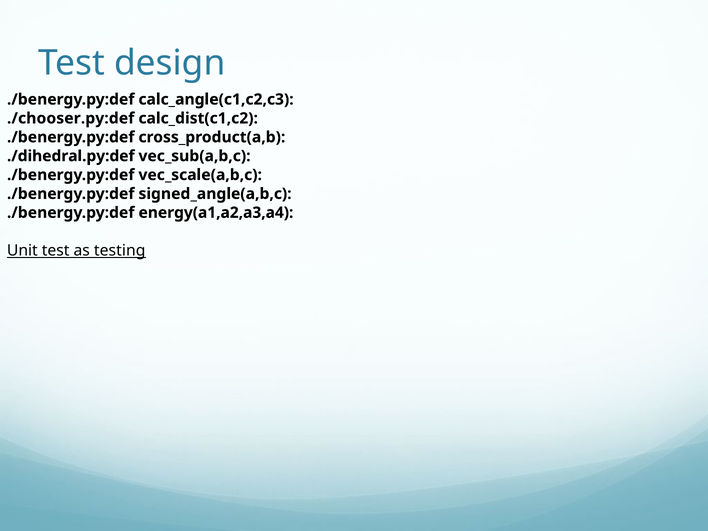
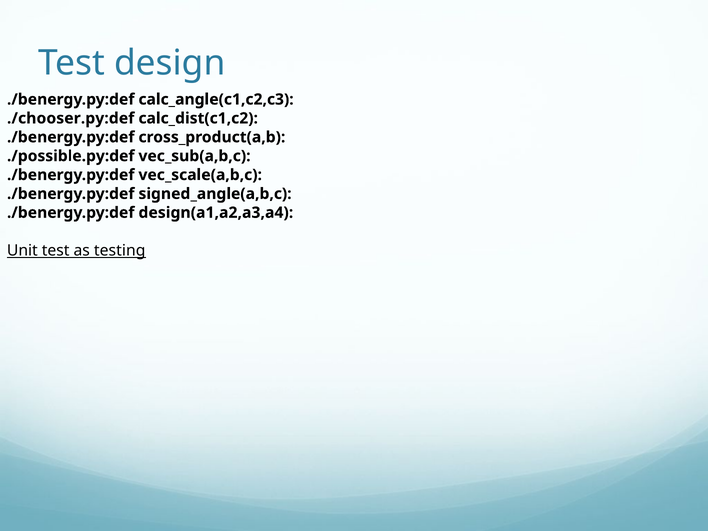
./dihedral.py:def: ./dihedral.py:def -> ./possible.py:def (71, 156)
energy(a1,a2,a3,a4: energy(a1,a2,a3,a4 -> design(a1,a2,a3,a4 (216, 213)
